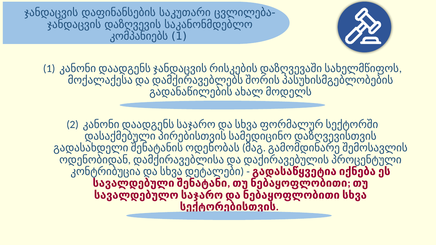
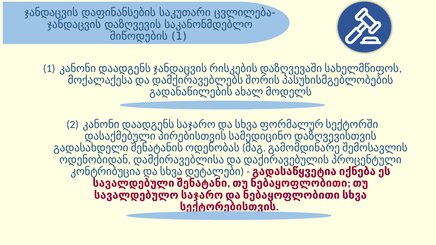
კომპანიებს: კომპანიებს -> მიწოდების (139, 36)
